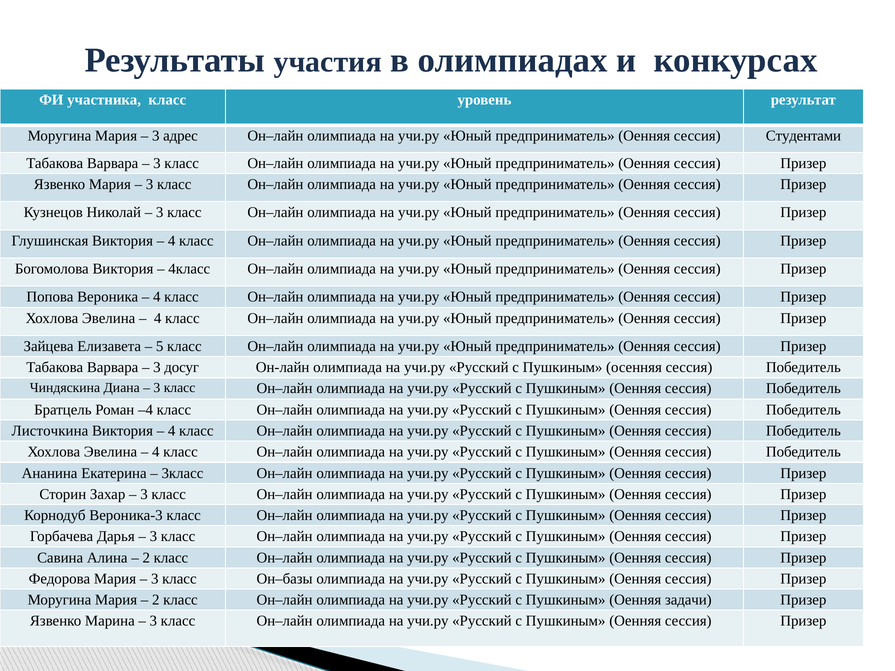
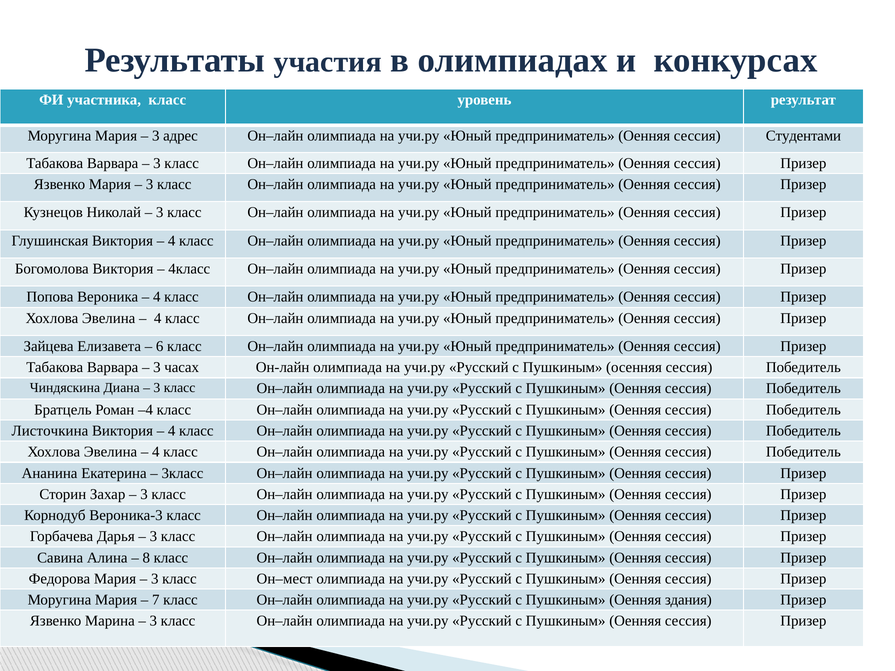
5: 5 -> 6 (160, 346)
досуг: досуг -> часах (182, 368)
2: 2 -> 8 (146, 558)
Он–базы: Он–базы -> Он–мест (284, 579)
2: 2 -> 7 (156, 600)
задачи: задачи -> здания (688, 600)
